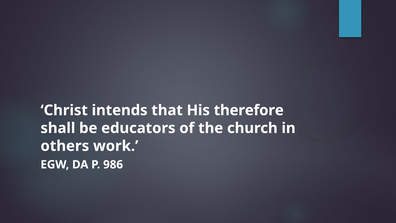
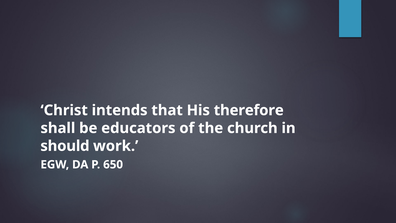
others: others -> should (65, 146)
986: 986 -> 650 (113, 164)
